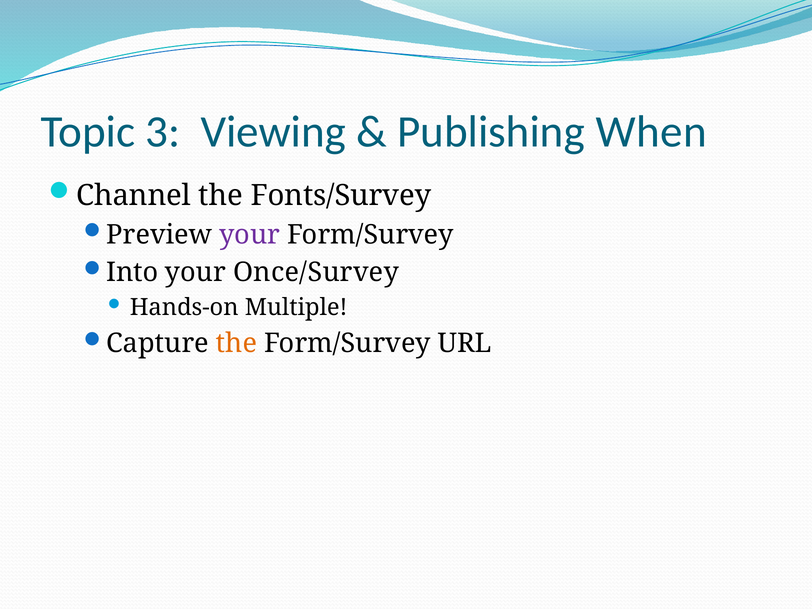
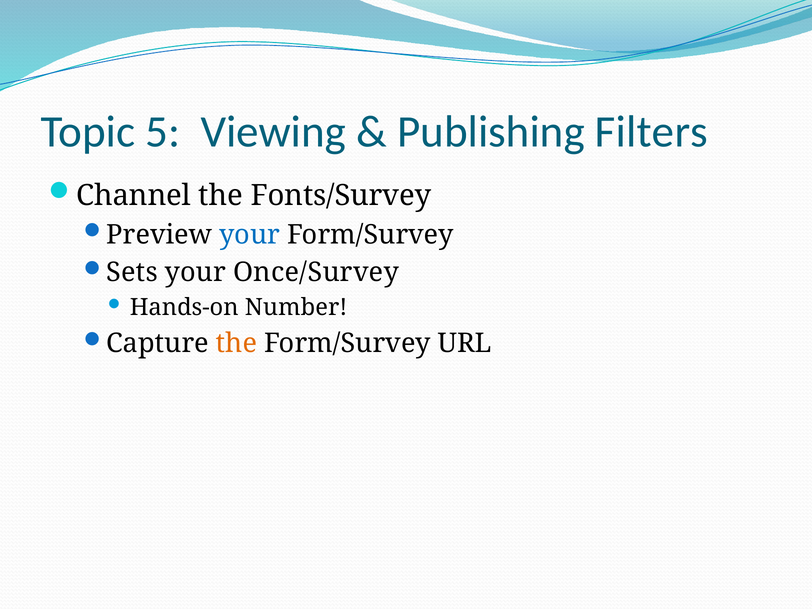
3: 3 -> 5 (163, 132)
When: When -> Filters (652, 132)
your colour: purple -> blue (250, 235)
Into: Into -> Sets (132, 272)
Multiple: Multiple -> Number (296, 307)
